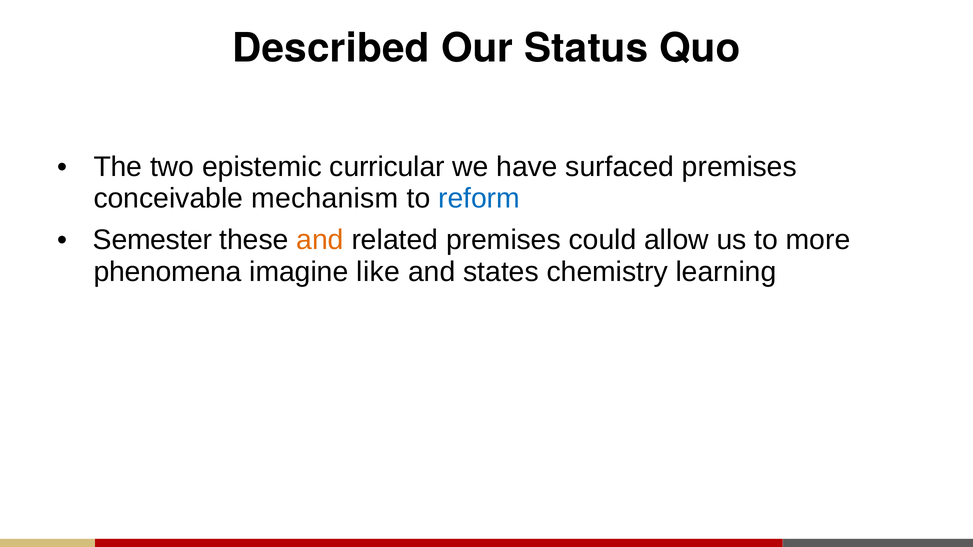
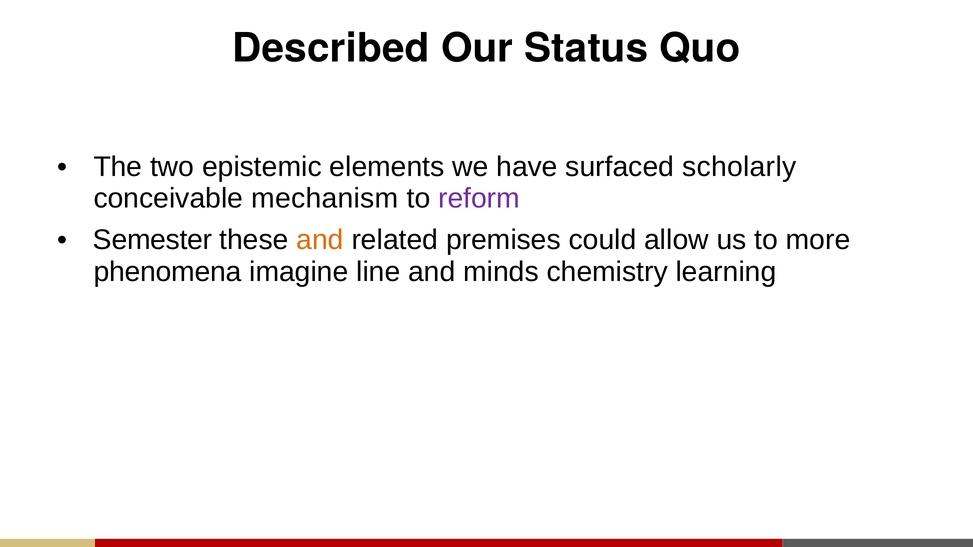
curricular: curricular -> elements (387, 167)
surfaced premises: premises -> scholarly (739, 167)
reform colour: blue -> purple (479, 198)
like: like -> line (378, 272)
states: states -> minds (501, 272)
